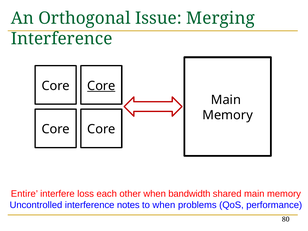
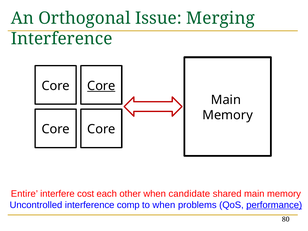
loss: loss -> cost (86, 194)
bandwidth: bandwidth -> candidate (189, 194)
notes: notes -> comp (128, 205)
performance underline: none -> present (274, 205)
